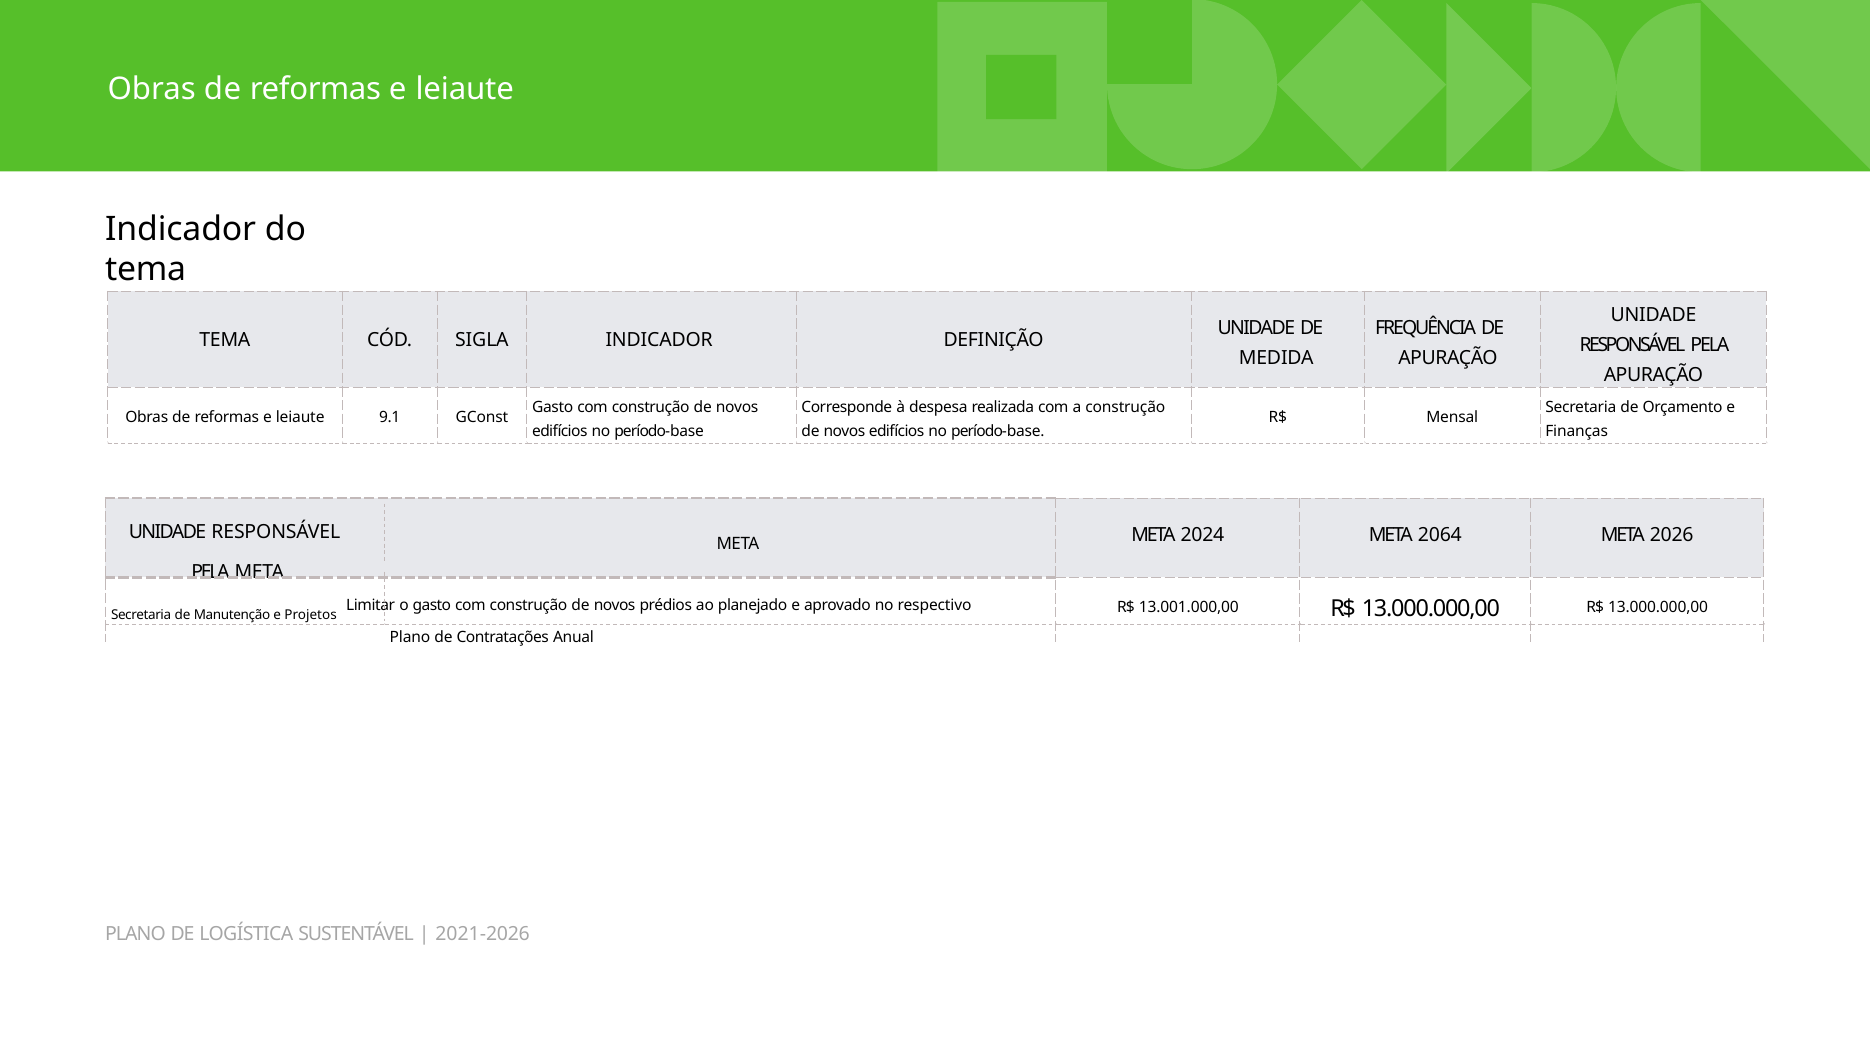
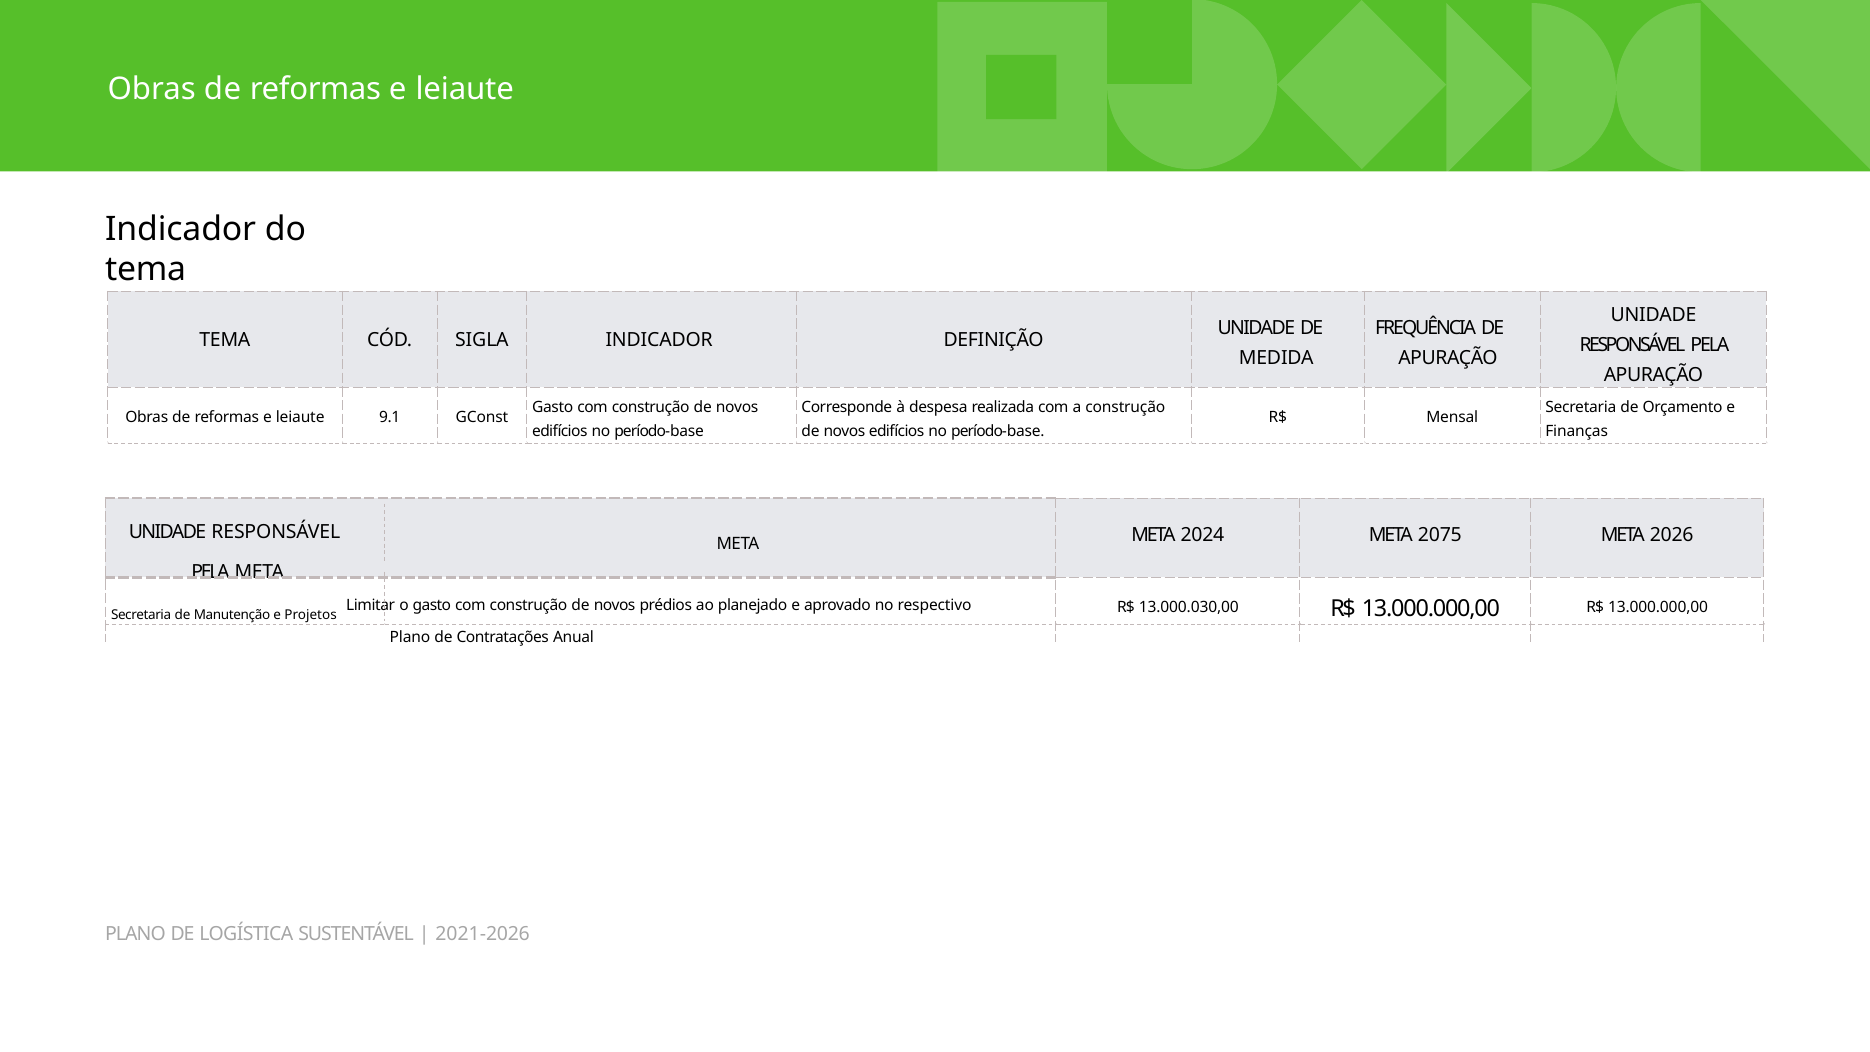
2064: 2064 -> 2075 (1440, 535)
13.001.000,00: 13.001.000,00 -> 13.000.030,00 (1189, 607)
